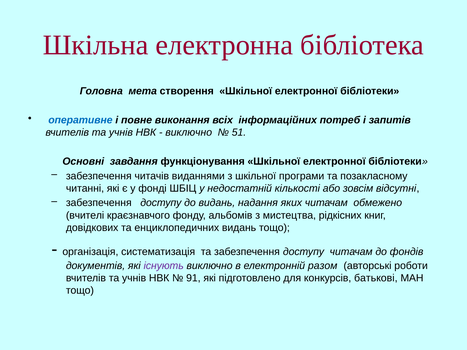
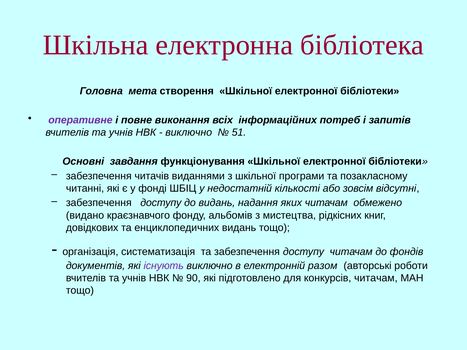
оперативне colour: blue -> purple (80, 120)
вчителі: вчителі -> видано (85, 215)
91: 91 -> 90 (193, 278)
конкурсів батькові: батькові -> читачам (376, 278)
